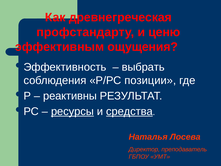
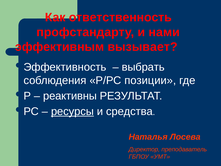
древнегреческая: древнегреческая -> ответственность (120, 17)
ценю: ценю -> нами (164, 32)
ощущения: ощущения -> вызывает (143, 47)
средства underline: present -> none (129, 111)
